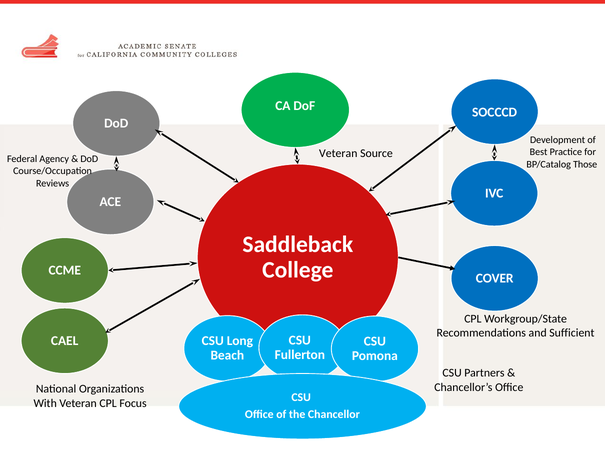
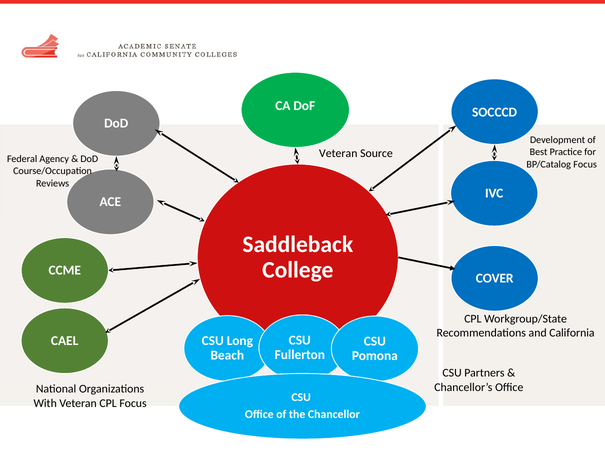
BP/Catalog Those: Those -> Focus (585, 164)
Sufficient: Sufficient -> California (572, 333)
